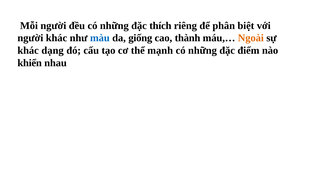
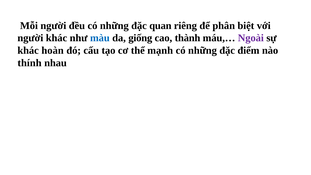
thích: thích -> quan (160, 26)
Ngoài colour: orange -> purple (251, 38)
dạng: dạng -> hoàn (53, 50)
khiển: khiển -> thính (30, 63)
